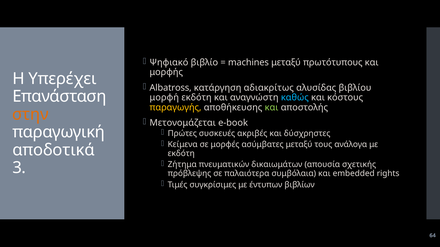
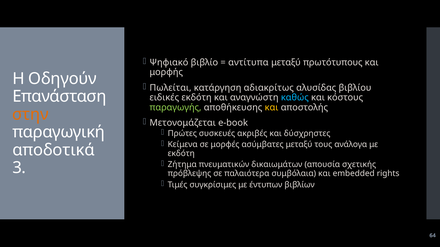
machines: machines -> αντίτυπα (248, 63)
Υπερέχει: Υπερέχει -> Οδηγούν (63, 79)
Albatross: Albatross -> Πωλείται (171, 88)
μορφή: μορφή -> ειδικές (164, 98)
παραγωγής colour: yellow -> light green (175, 108)
και colour: light green -> yellow (272, 108)
